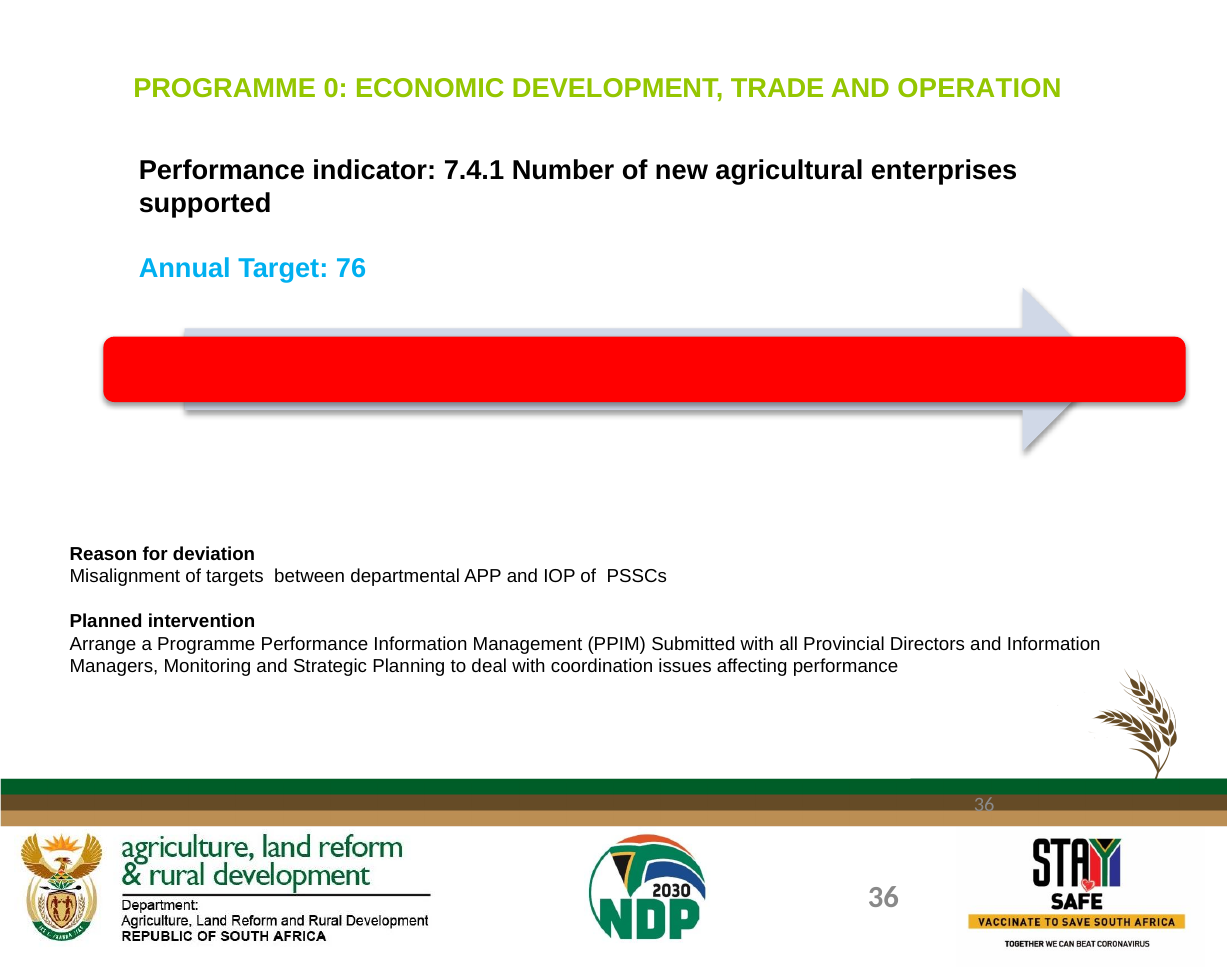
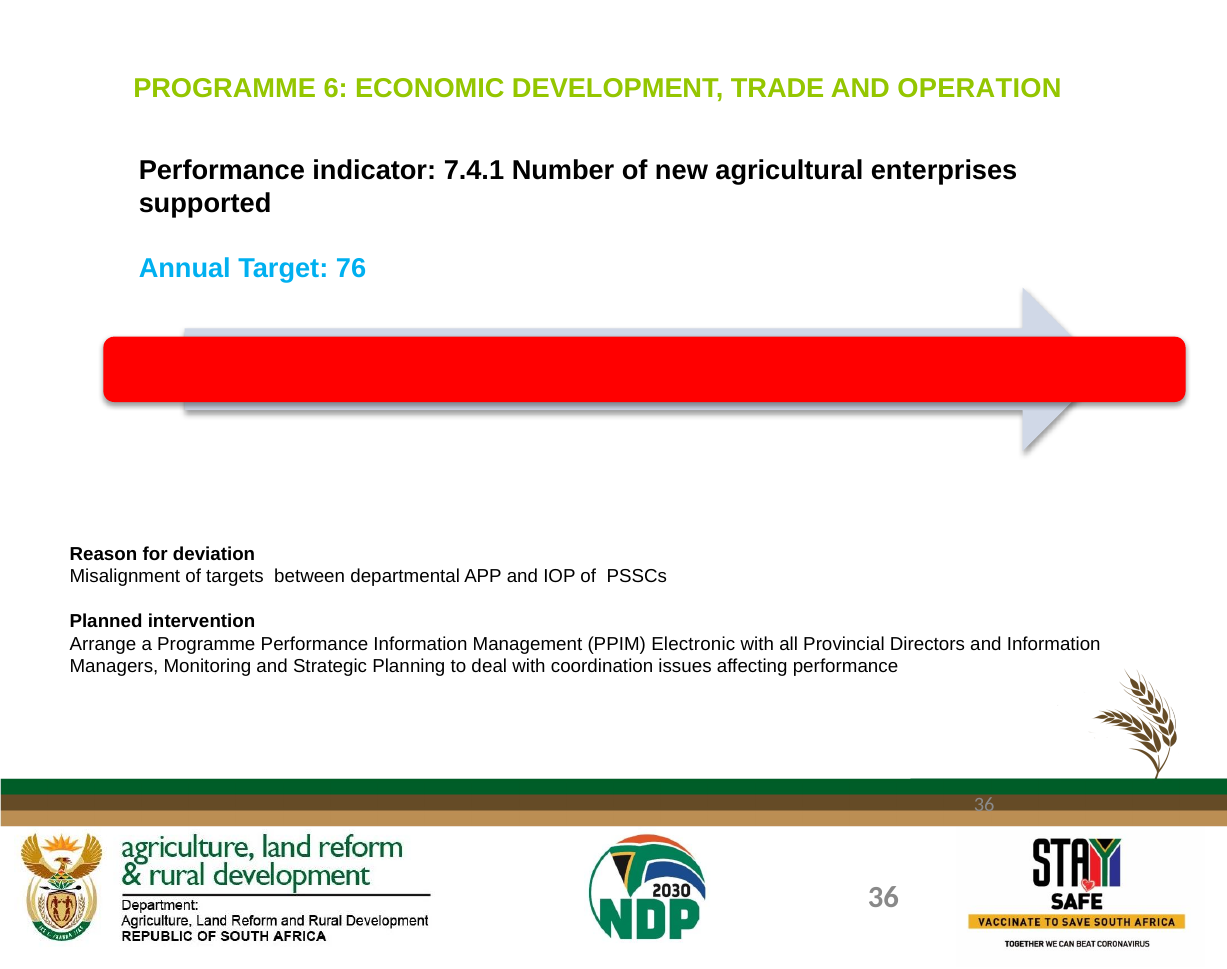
0: 0 -> 6 (336, 89)
Submitted: Submitted -> Electronic (693, 644)
